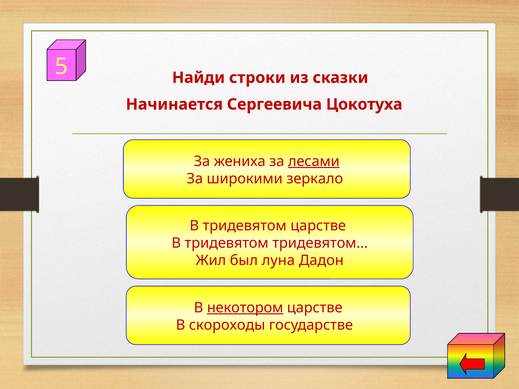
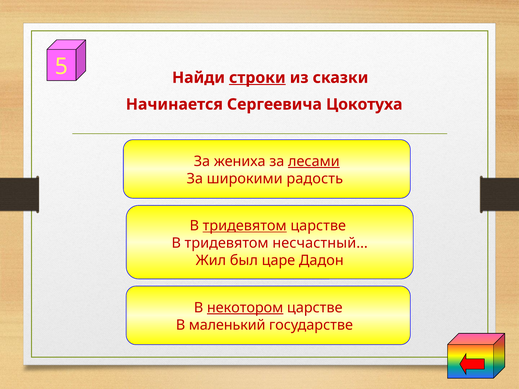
строки underline: none -> present (257, 78)
зеркало: зеркало -> радость (315, 179)
тридевятом underline: none -> present (245, 226)
тридевятом…: тридевятом… -> несчастный… (320, 243)
луна: луна -> царе (278, 261)
скороходы: скороходы -> маленький (227, 325)
